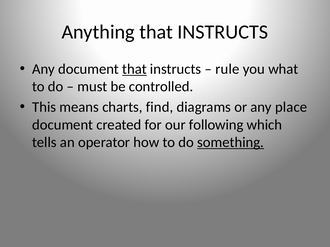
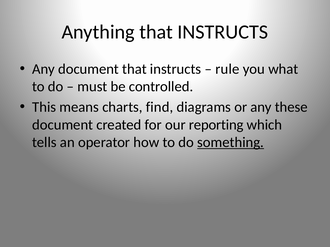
that underline: present -> none (134, 69)
place: place -> these (291, 107)
following: following -> reporting (216, 125)
